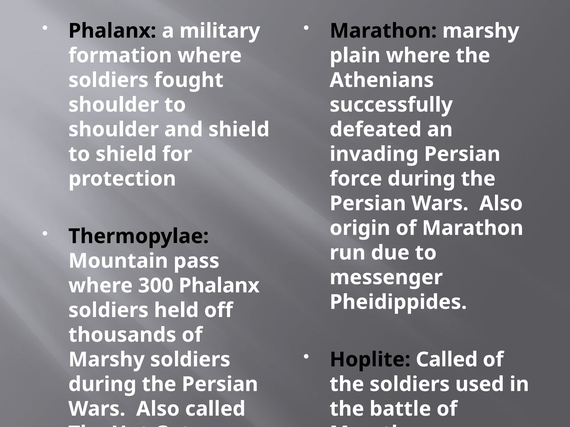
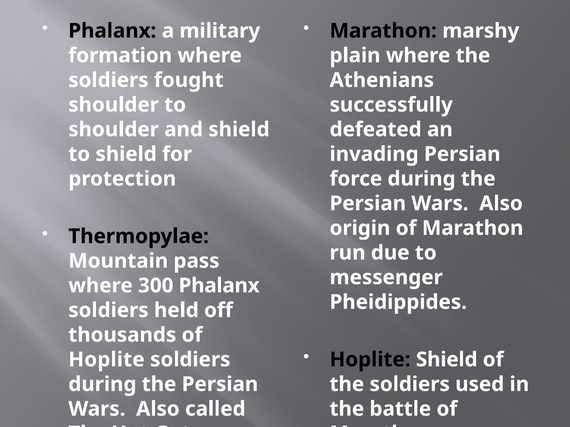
Hoplite Called: Called -> Shield (447, 360)
Marshy: Marshy -> Hoplite (106, 360)
